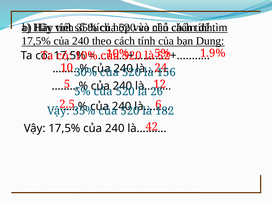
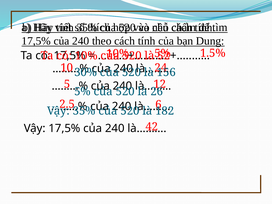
1.9%: 1.9% -> 1.5% (213, 53)
